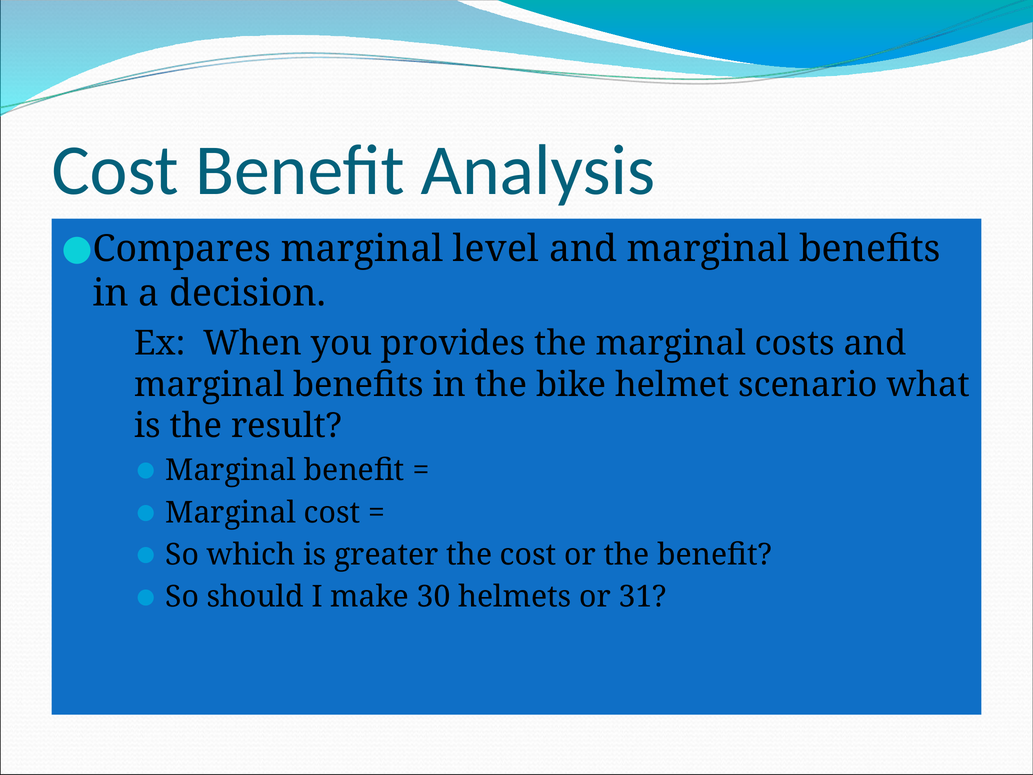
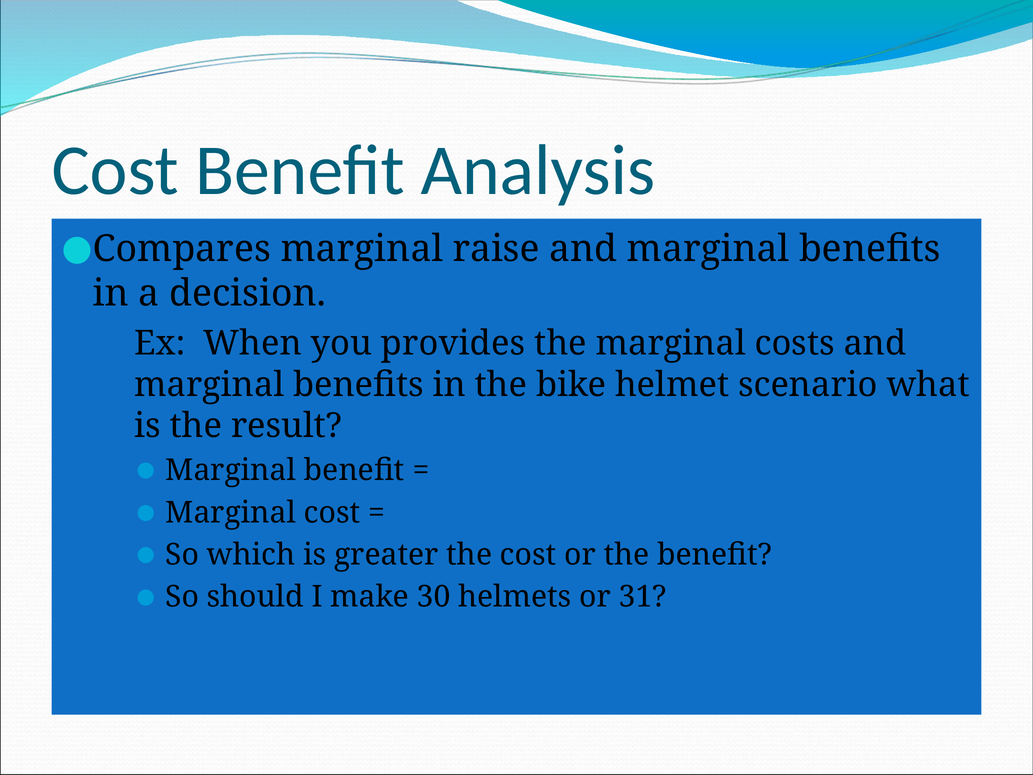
level: level -> raise (496, 249)
